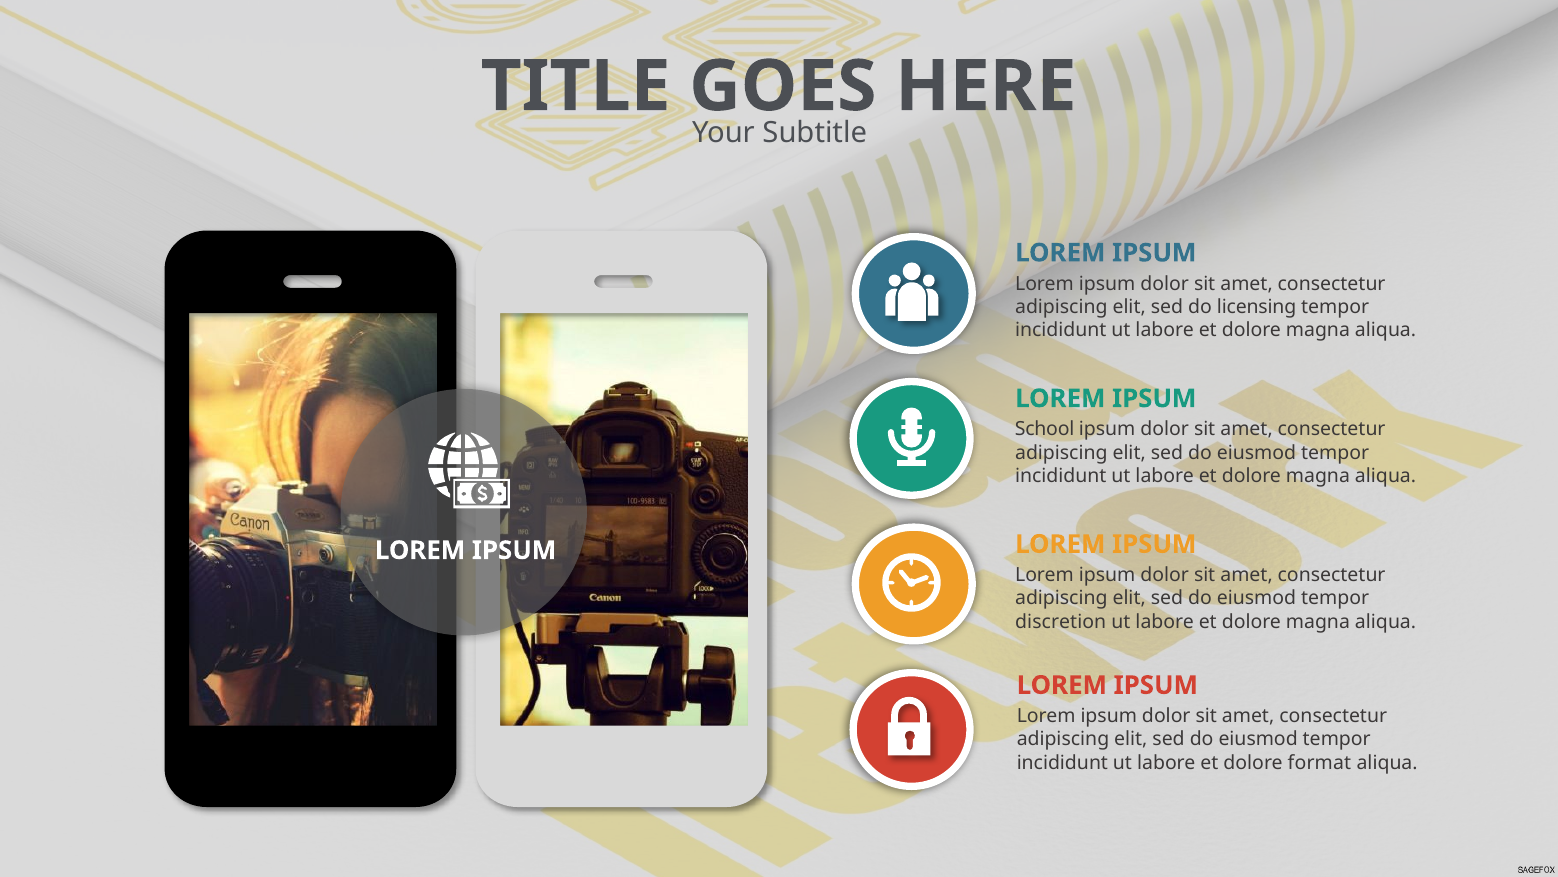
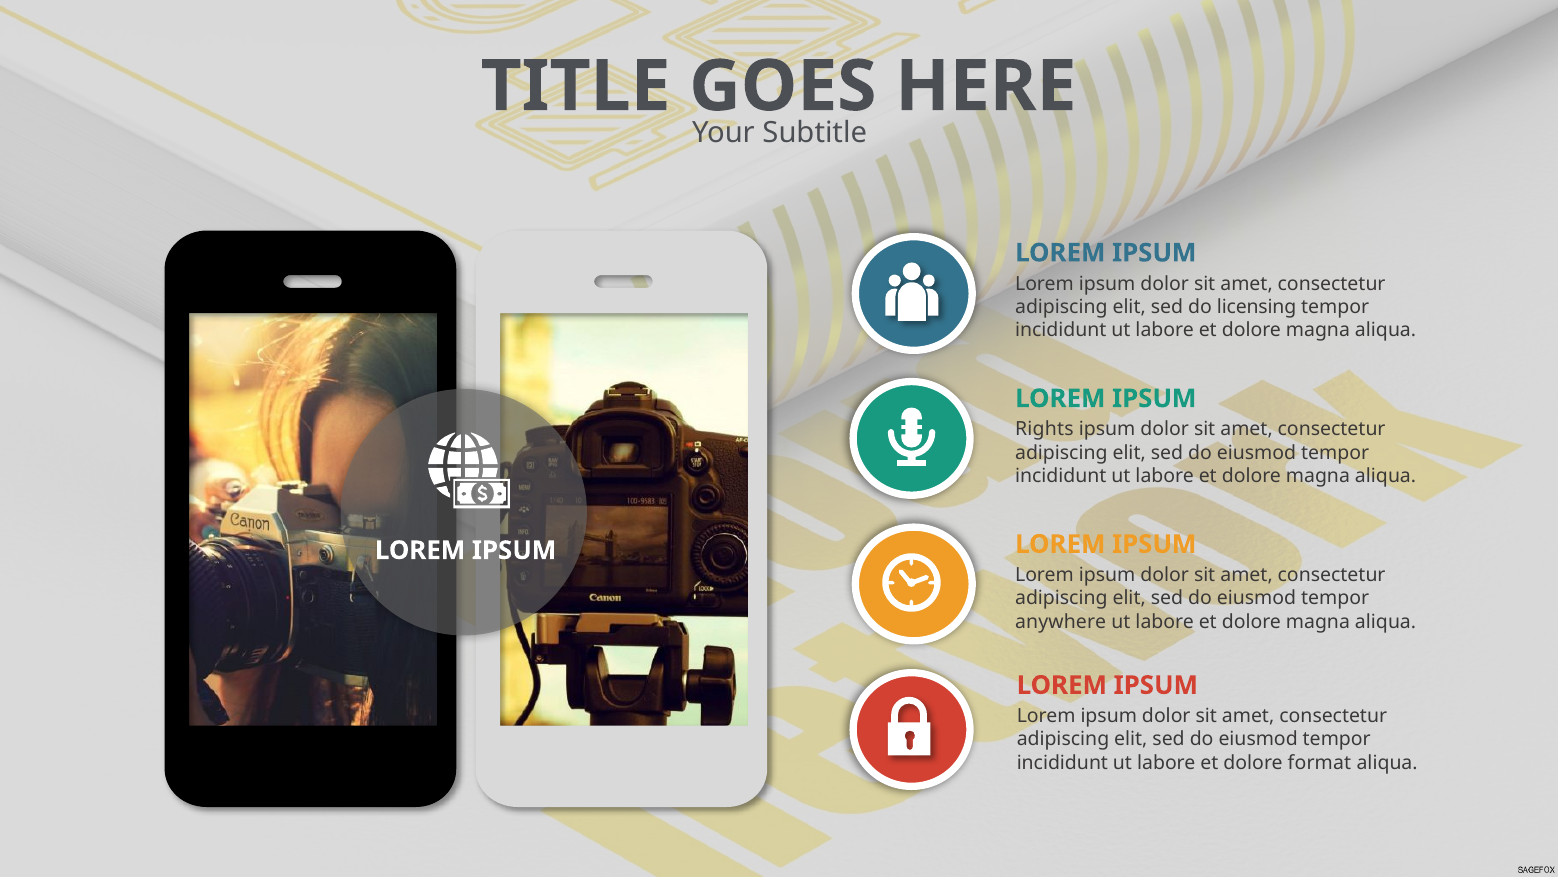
School: School -> Rights (1044, 429)
discretion: discretion -> anywhere (1061, 621)
